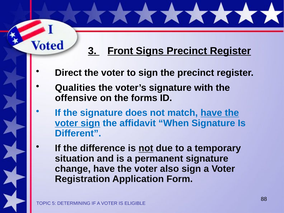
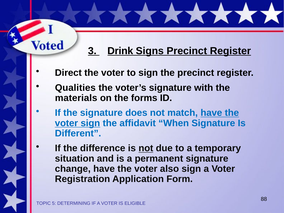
Front: Front -> Drink (120, 51)
offensive: offensive -> materials (76, 98)
